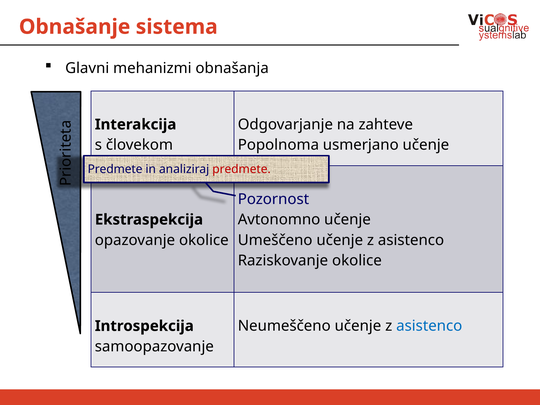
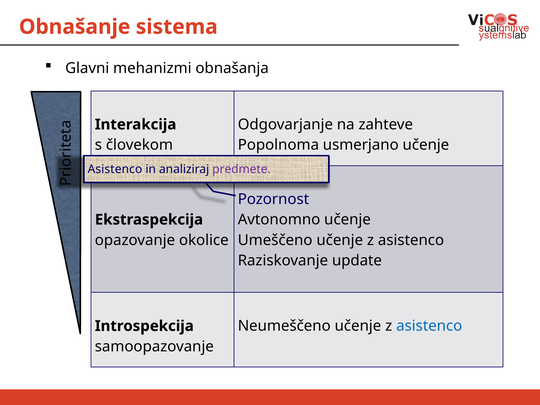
Predmete: Predmete -> Asistenco (115, 169)
predmete colour: red -> purple (241, 169)
okolice: okolice -> update (357, 261)
